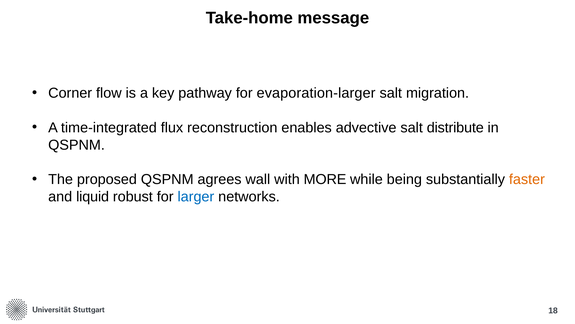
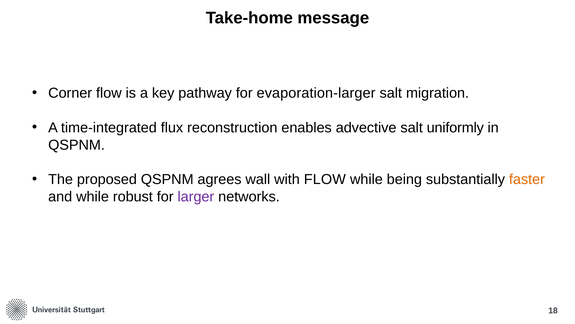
distribute: distribute -> uniformly (455, 127)
with MORE: MORE -> FLOW (325, 179)
and liquid: liquid -> while (93, 196)
larger colour: blue -> purple (196, 196)
